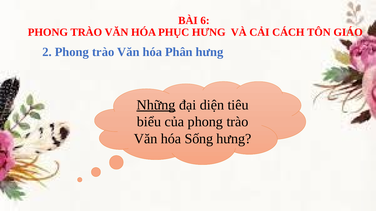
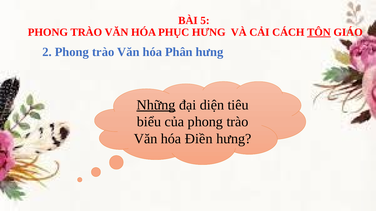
6: 6 -> 5 (205, 20)
TÔN underline: none -> present (319, 32)
Sống: Sống -> Điền (199, 139)
